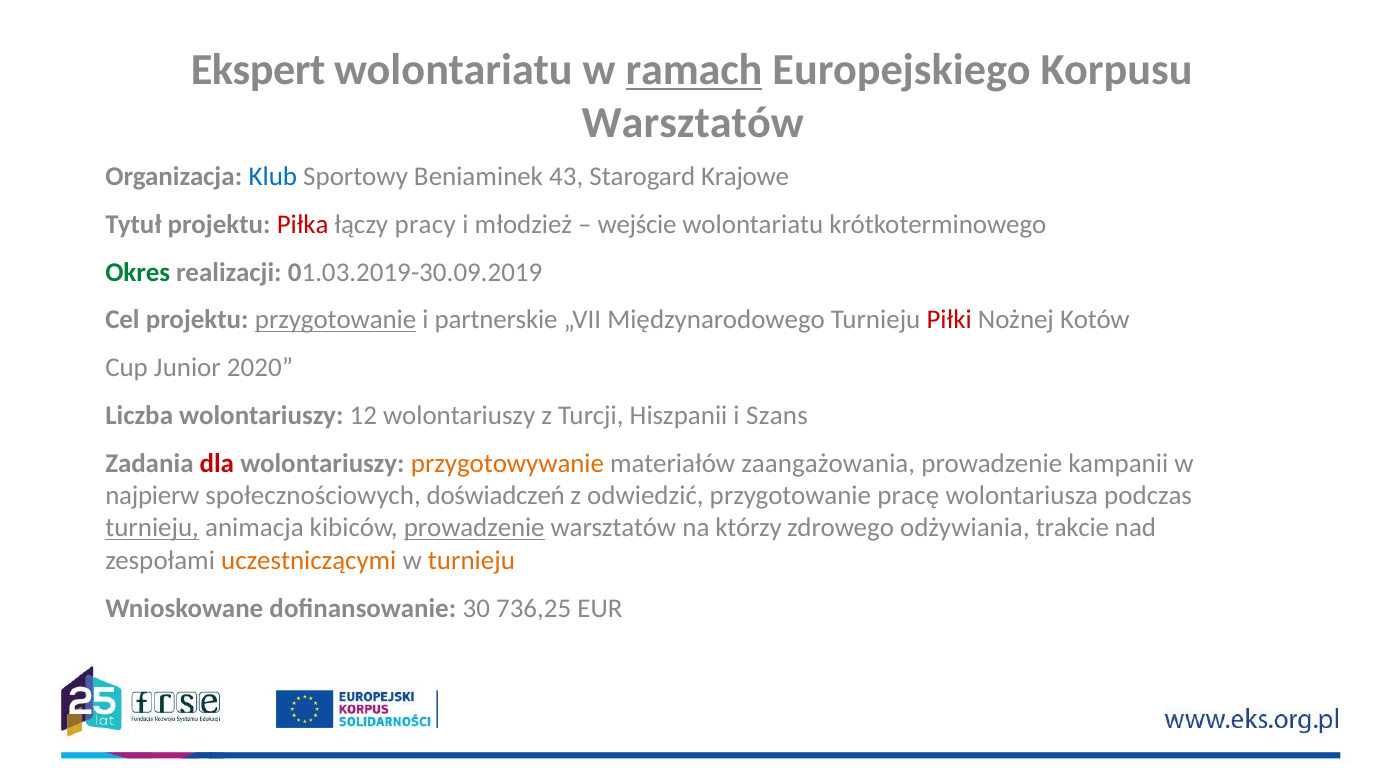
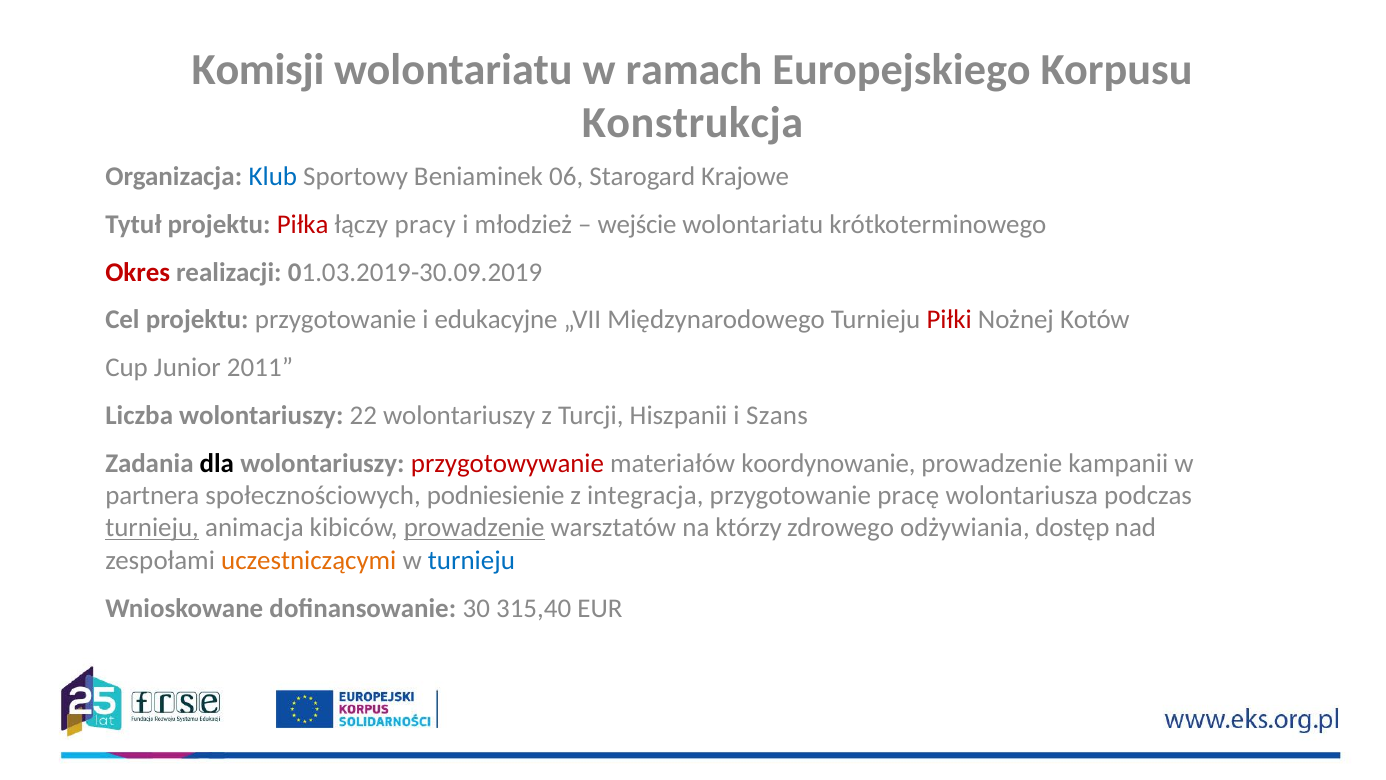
Ekspert: Ekspert -> Komisji (258, 70)
ramach underline: present -> none (694, 70)
Warsztatów: Warsztatów -> Konstrukcja (692, 123)
43: 43 -> 06 (566, 177)
Okres colour: green -> red (138, 272)
przygotowanie underline: present -> none (336, 320)
partnerskie: partnerskie -> edukacyjne (496, 320)
2020: 2020 -> 2011 (260, 368)
12: 12 -> 22 (363, 415)
dla colour: red -> black (217, 463)
przygotowywanie colour: orange -> red (507, 463)
zaangażowania: zaangażowania -> koordynowanie (828, 463)
najpierw: najpierw -> partnera (152, 495)
doświadczeń: doświadczeń -> podniesienie (496, 495)
odwiedzić: odwiedzić -> integracja (645, 495)
trakcie: trakcie -> dostęp (1072, 528)
turnieju colour: orange -> blue (471, 560)
736,25: 736,25 -> 315,40 (534, 608)
